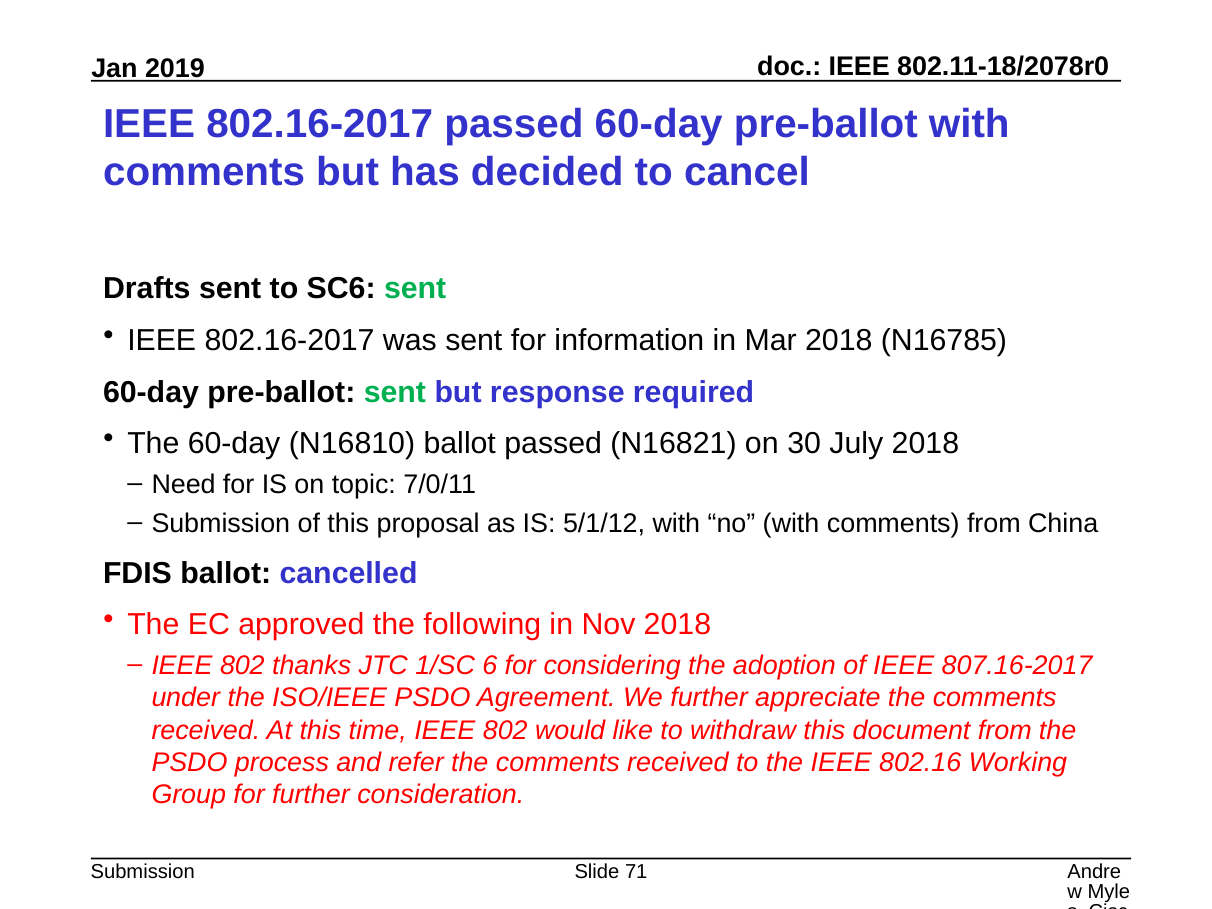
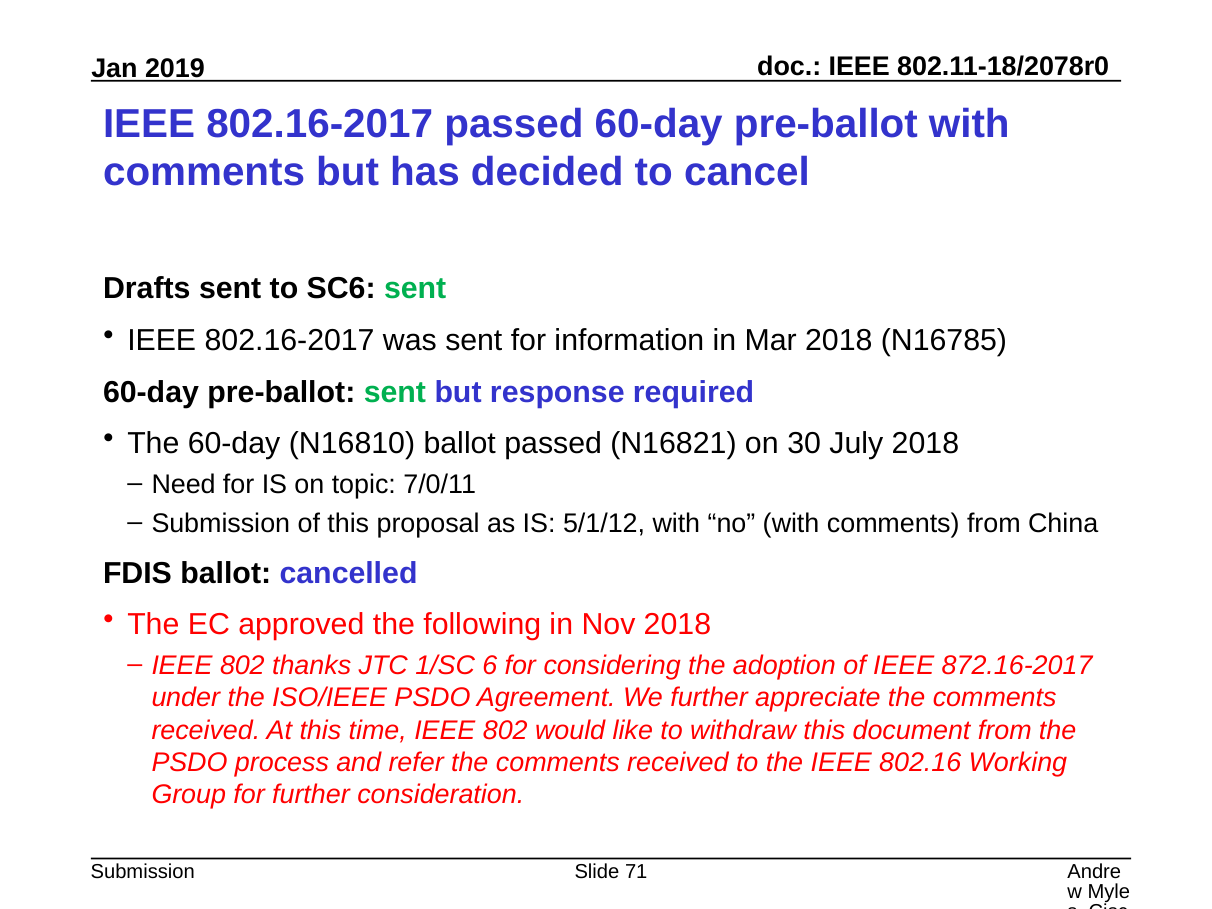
807.16-2017: 807.16-2017 -> 872.16-2017 (1017, 666)
